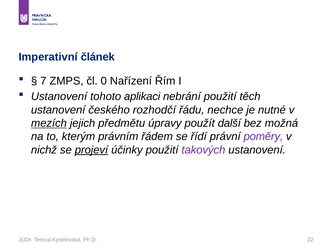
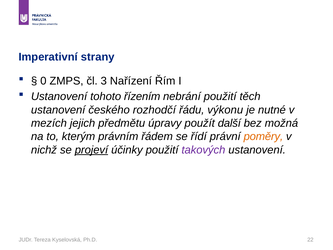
článek: článek -> strany (98, 57)
7: 7 -> 0 (43, 81)
0: 0 -> 3 (104, 81)
aplikaci: aplikaci -> řízením (142, 96)
nechce: nechce -> výkonu (225, 110)
mezích underline: present -> none (49, 123)
poměry colour: purple -> orange (263, 136)
